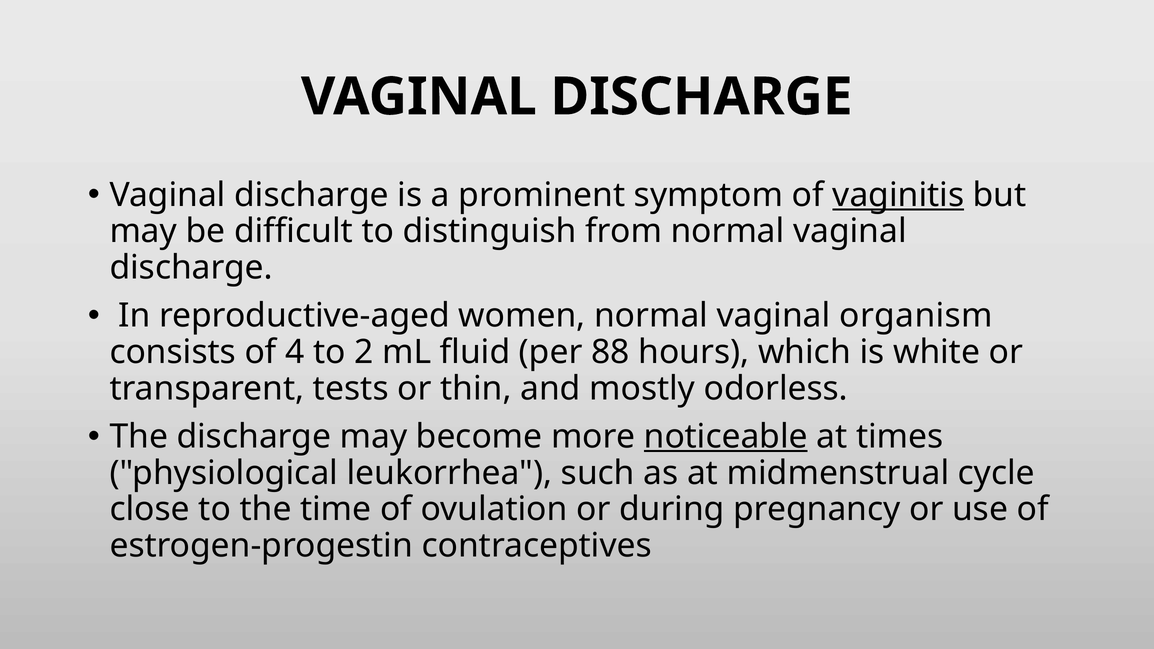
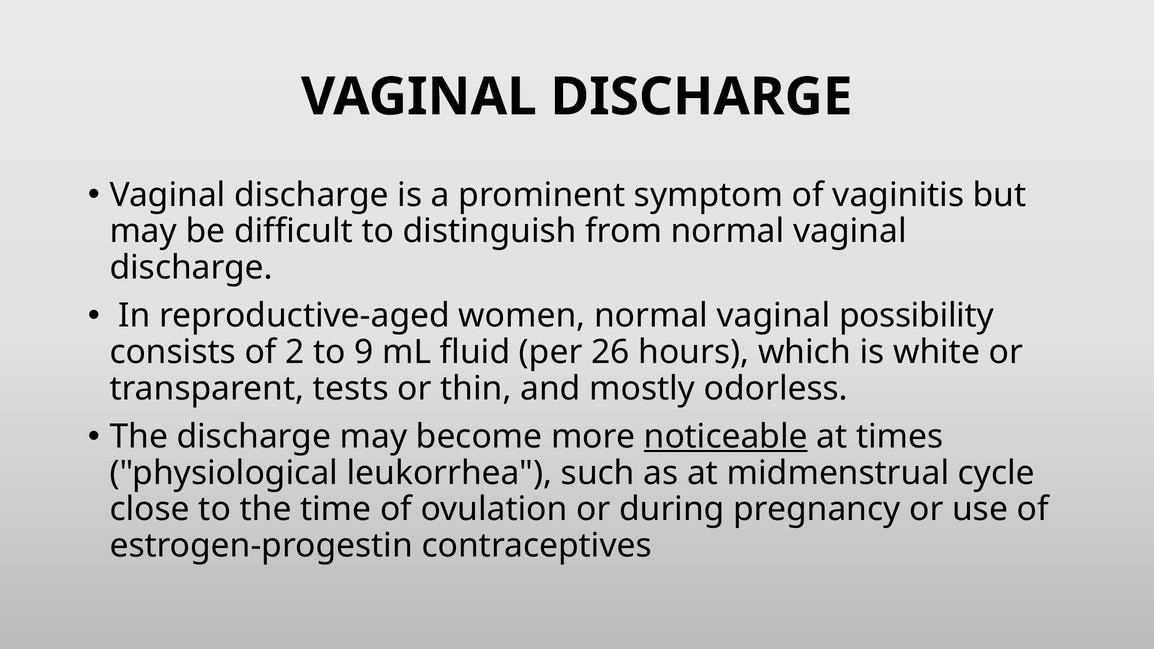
vaginitis underline: present -> none (898, 195)
organism: organism -> possibility (916, 316)
4: 4 -> 2 (295, 352)
2: 2 -> 9 (364, 352)
88: 88 -> 26 (610, 352)
